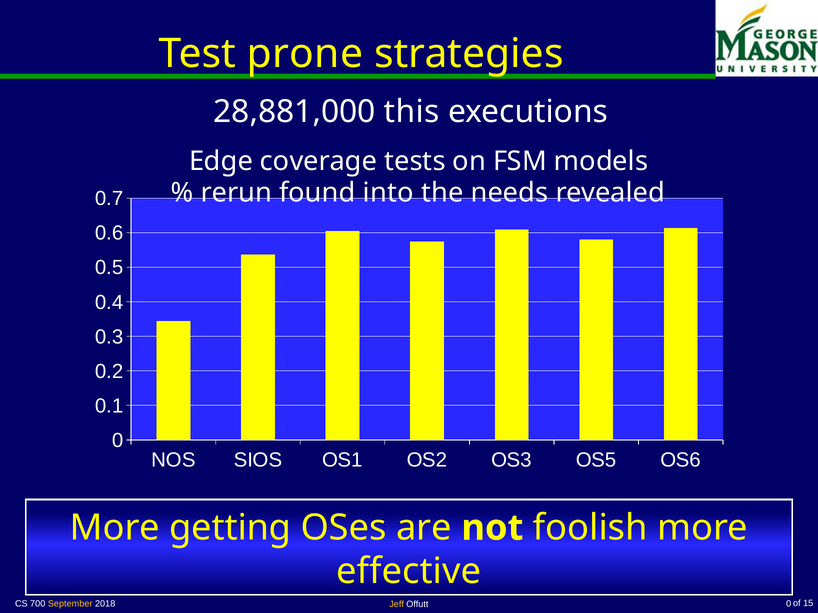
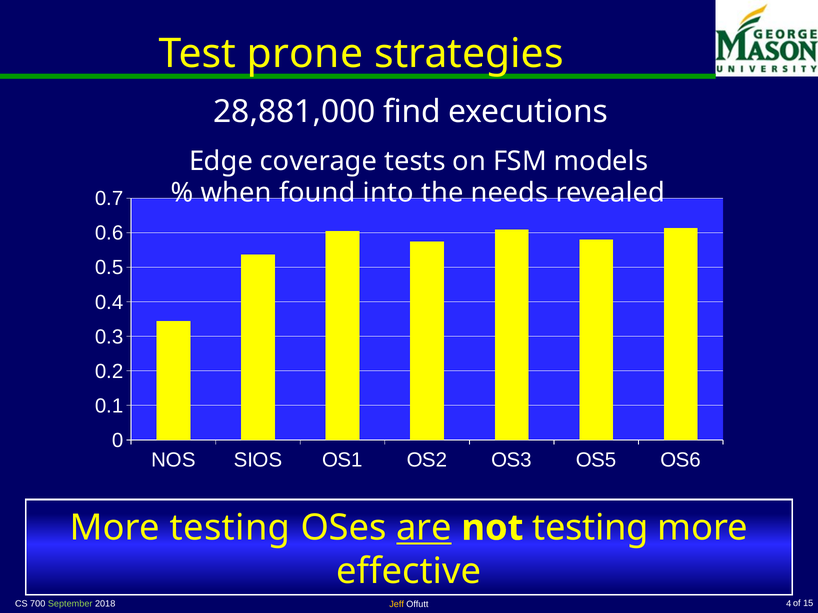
this: this -> find (412, 112)
rerun: rerun -> when (236, 193)
More getting: getting -> testing (230, 528)
are underline: none -> present (424, 528)
not foolish: foolish -> testing (590, 528)
September colour: yellow -> light green (70, 604)
Offutt 0: 0 -> 4 (789, 604)
